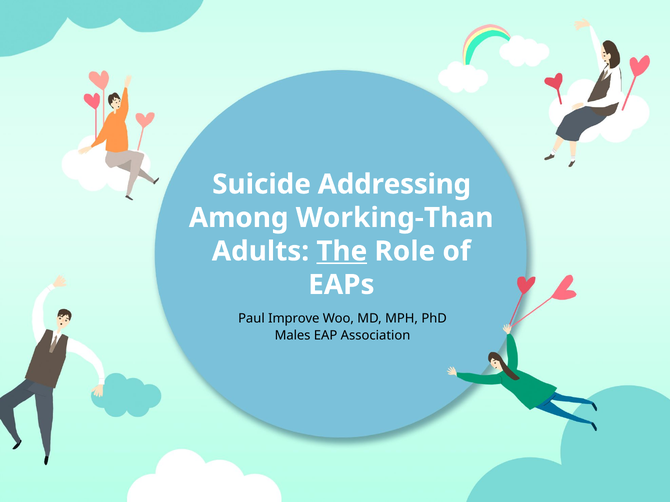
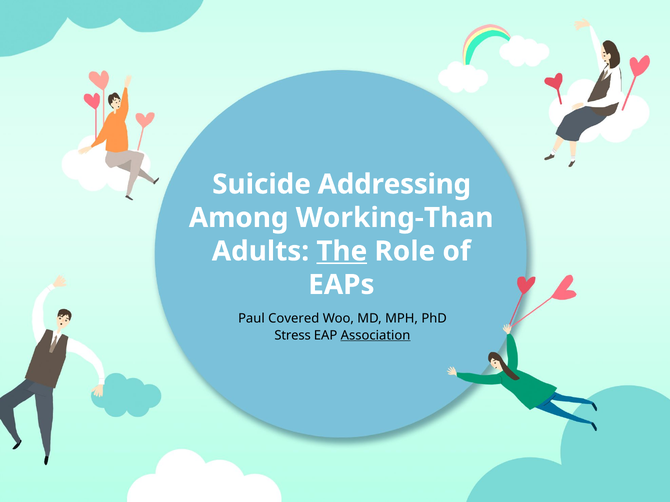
Improve: Improve -> Covered (294, 319)
Males: Males -> Stress (293, 336)
Association underline: none -> present (376, 336)
